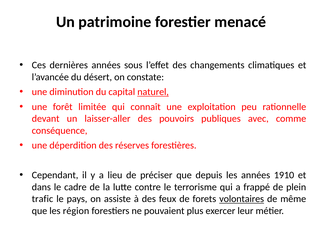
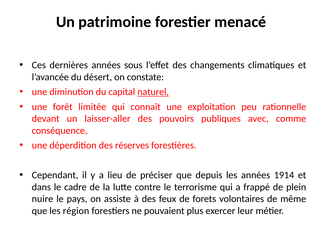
1910: 1910 -> 1914 (284, 175)
trafic: trafic -> nuire (42, 199)
volontaires underline: present -> none (242, 199)
